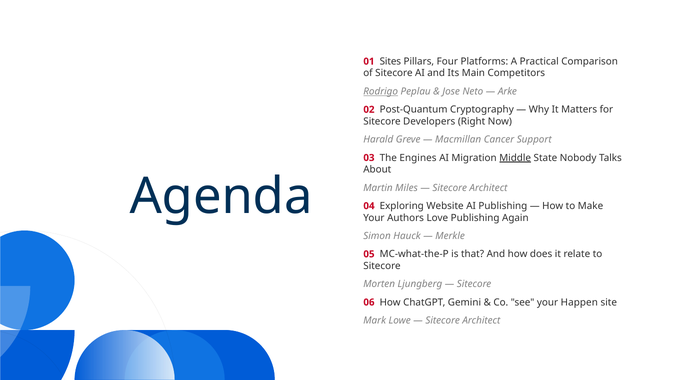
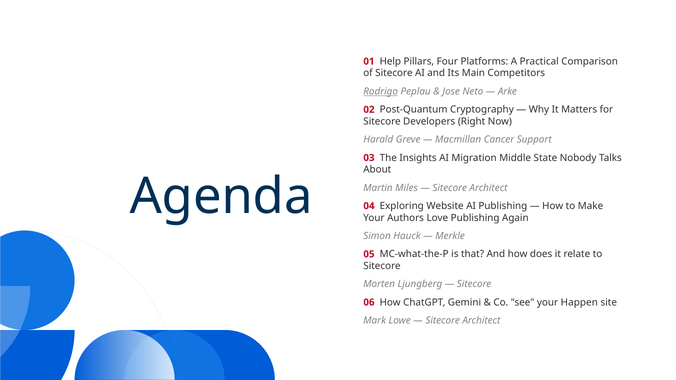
Sites: Sites -> Help (390, 61)
Engines: Engines -> Insights (418, 158)
Middle underline: present -> none (515, 158)
